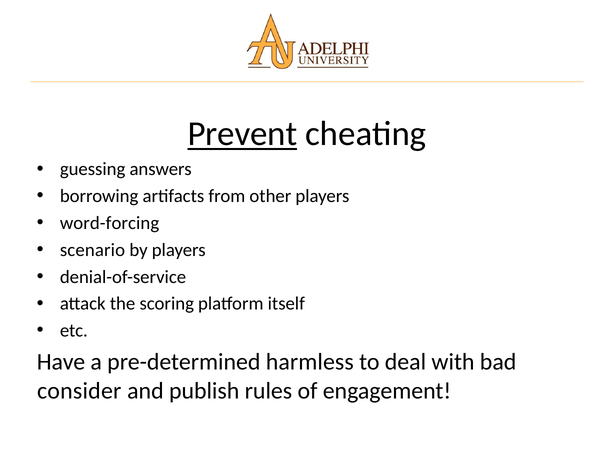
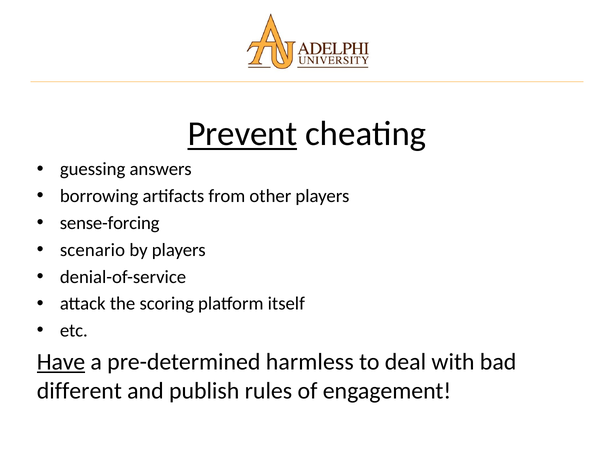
word-forcing: word-forcing -> sense-forcing (110, 223)
Have underline: none -> present (61, 362)
consider: consider -> different (79, 391)
